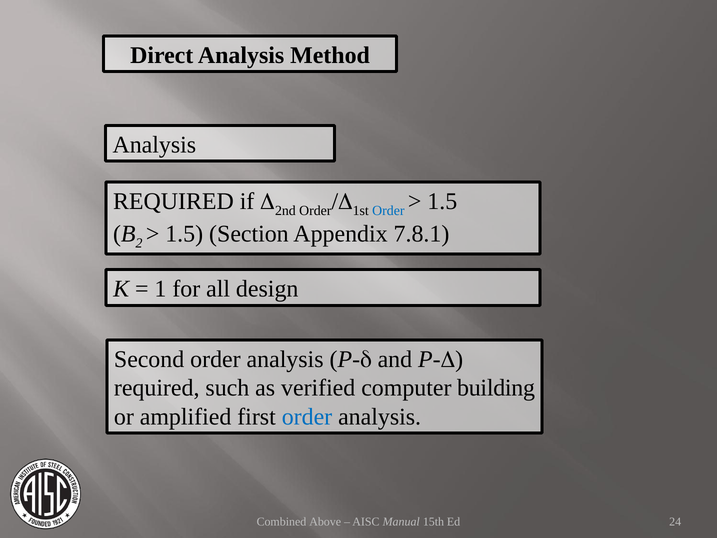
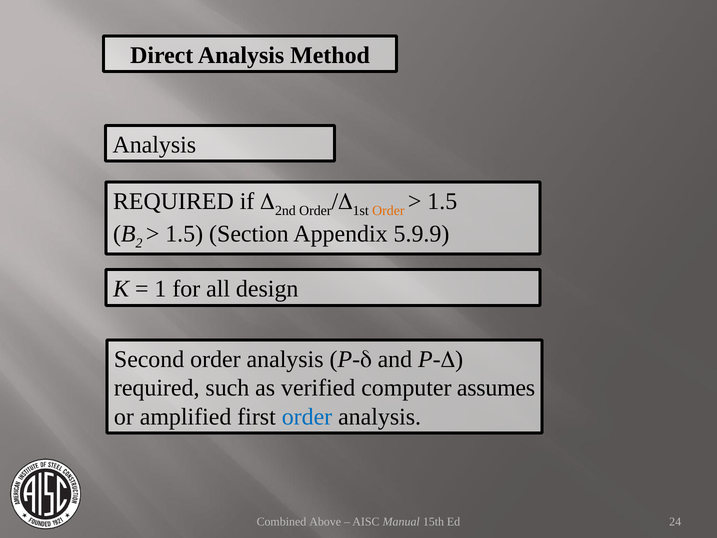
Order colour: blue -> orange (388, 211)
7.8.1: 7.8.1 -> 5.9.9 (421, 234)
building: building -> assumes (496, 388)
